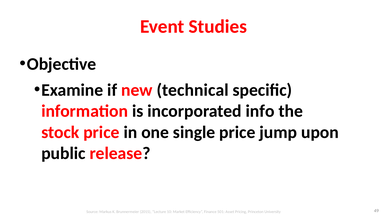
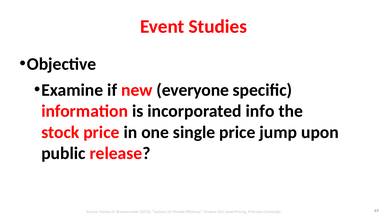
technical: technical -> everyone (193, 90)
